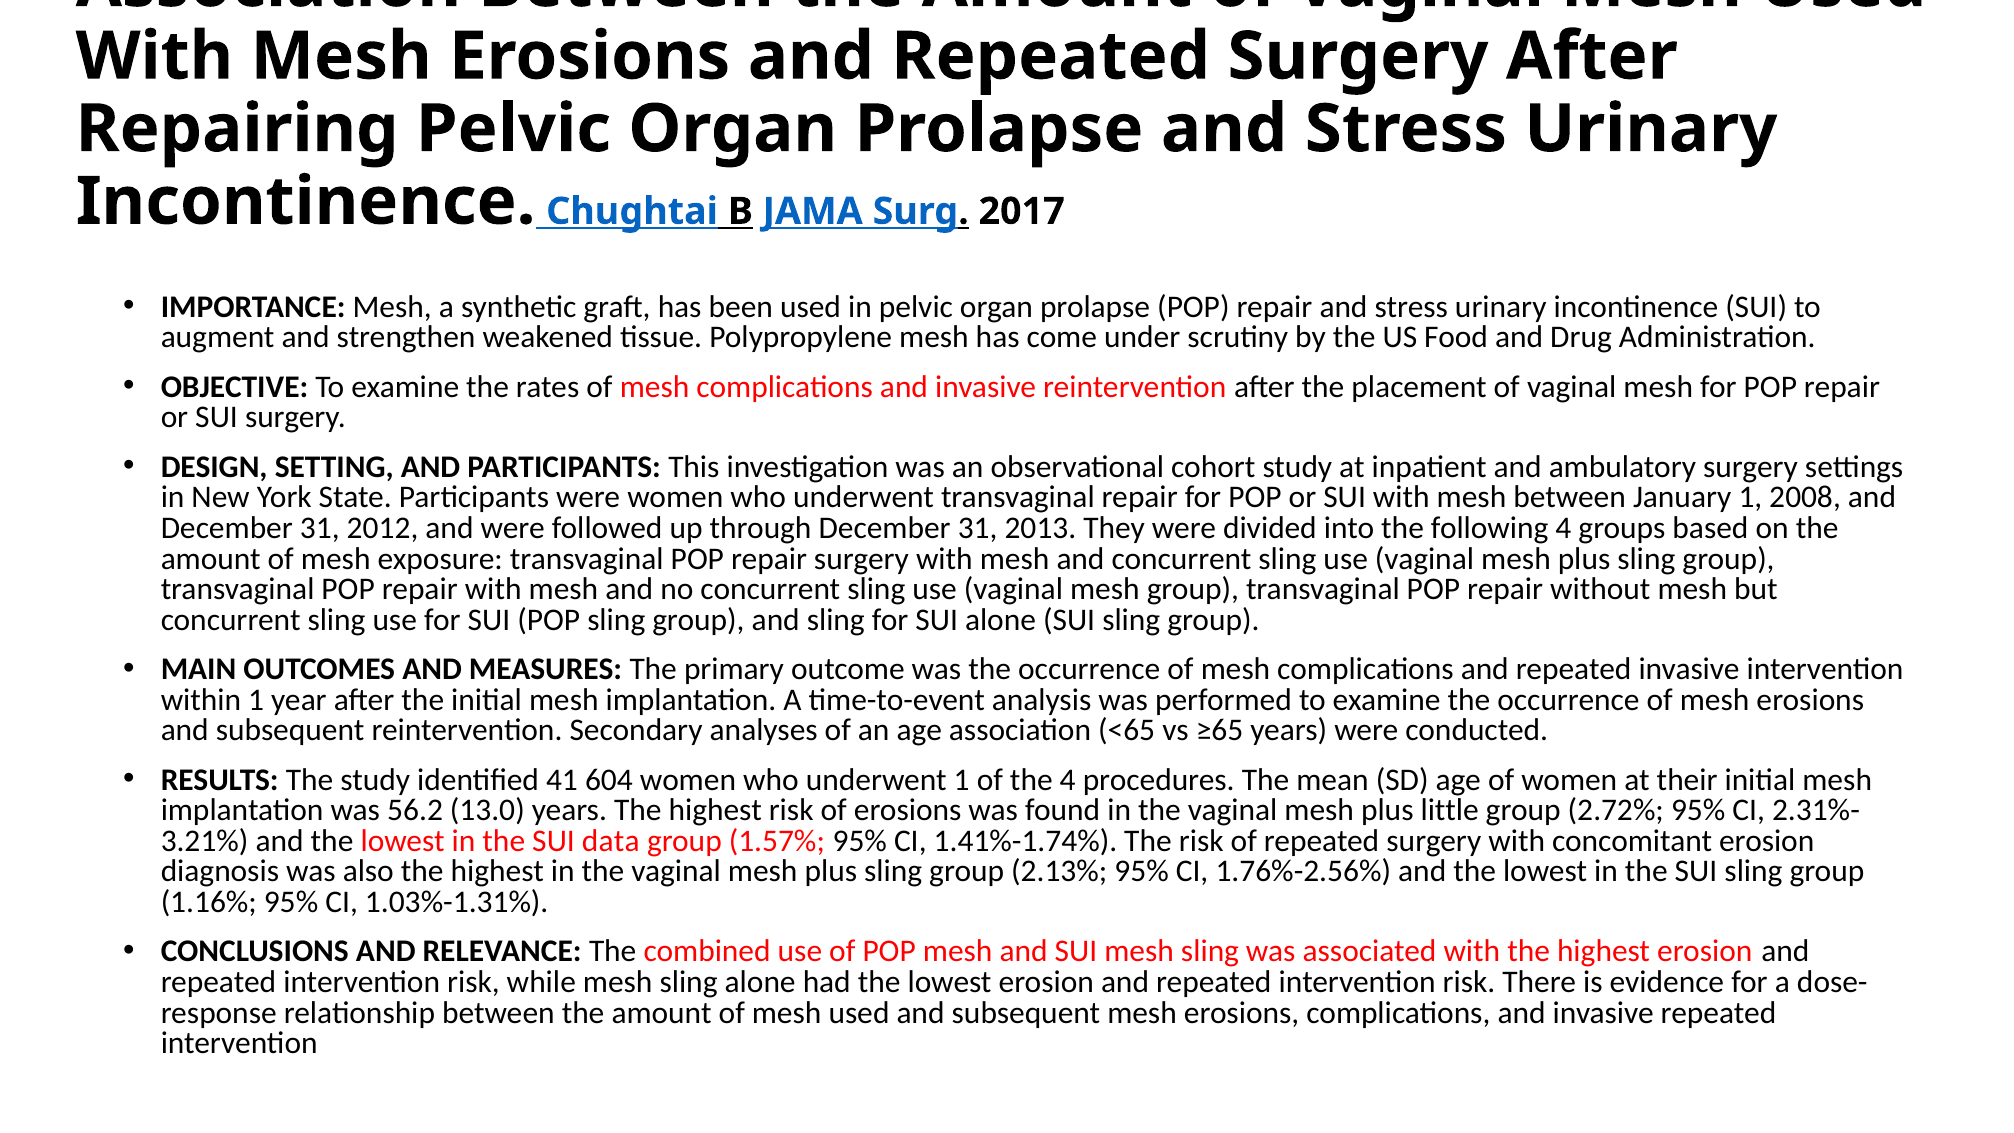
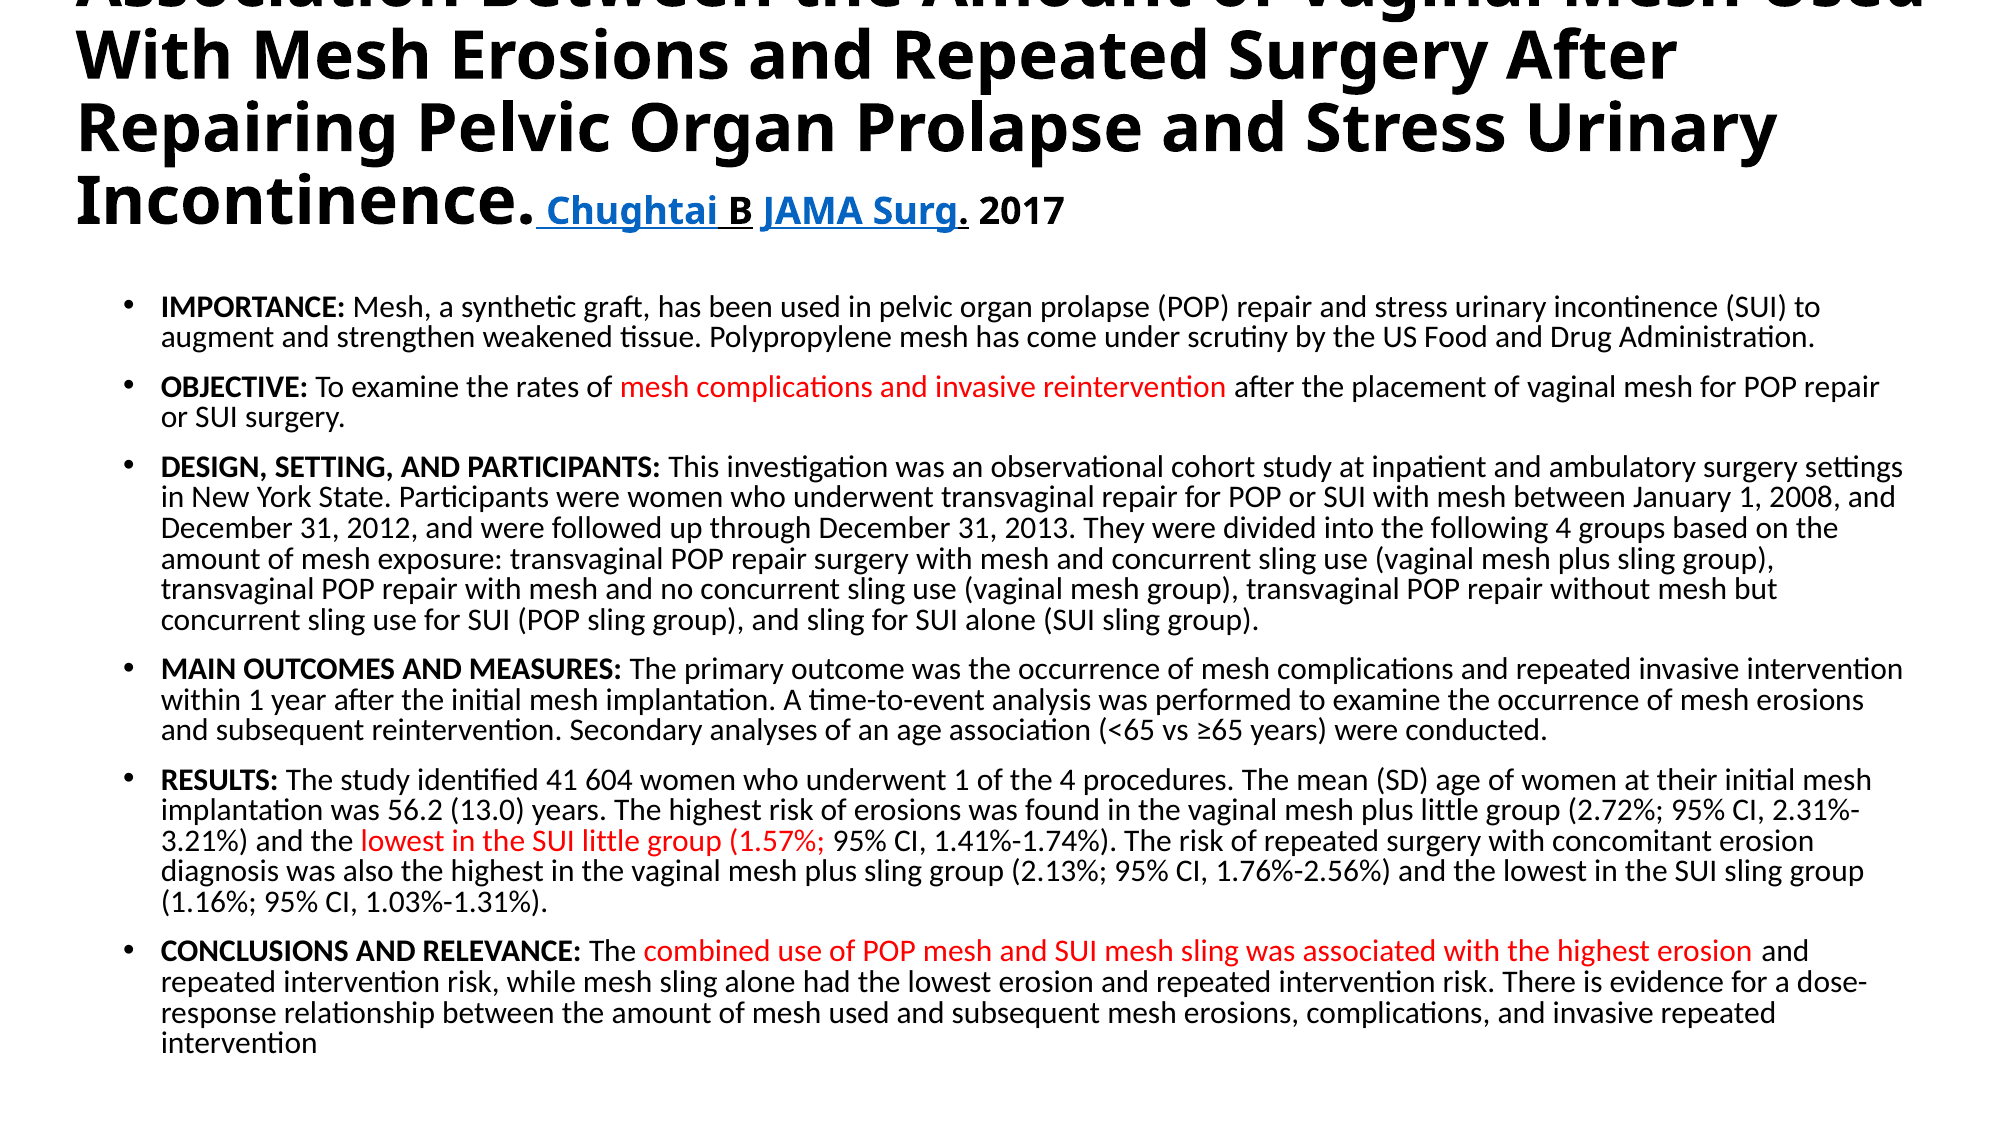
SUI data: data -> little (611, 841)
